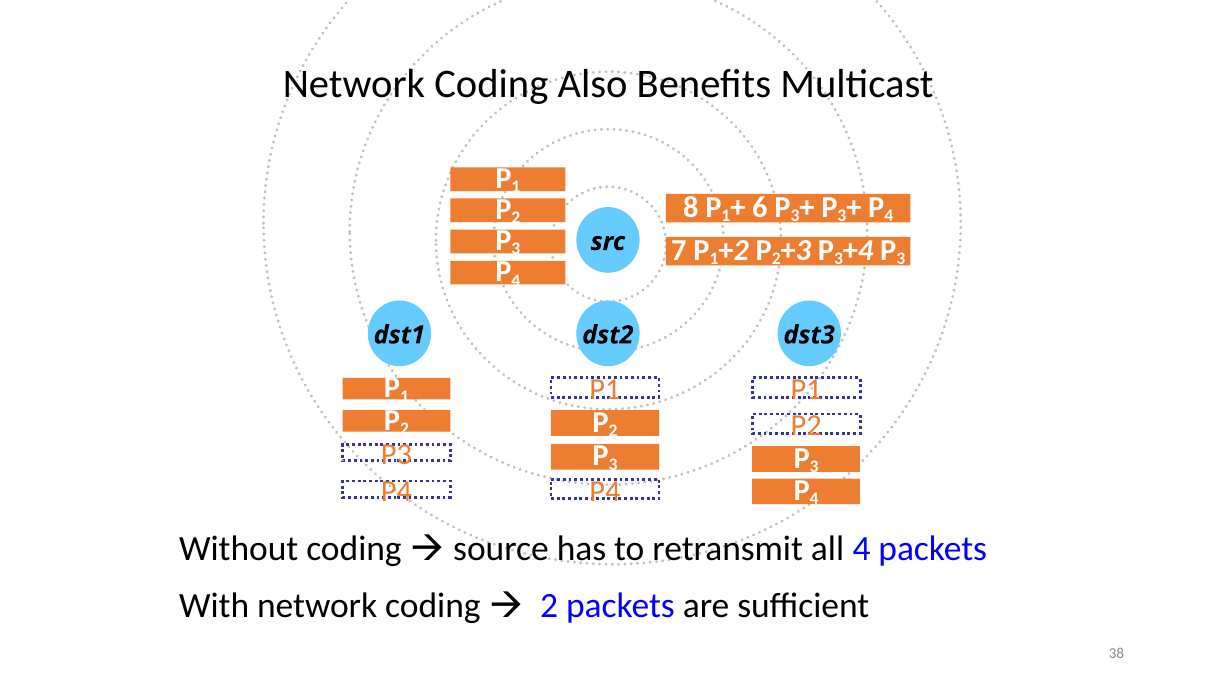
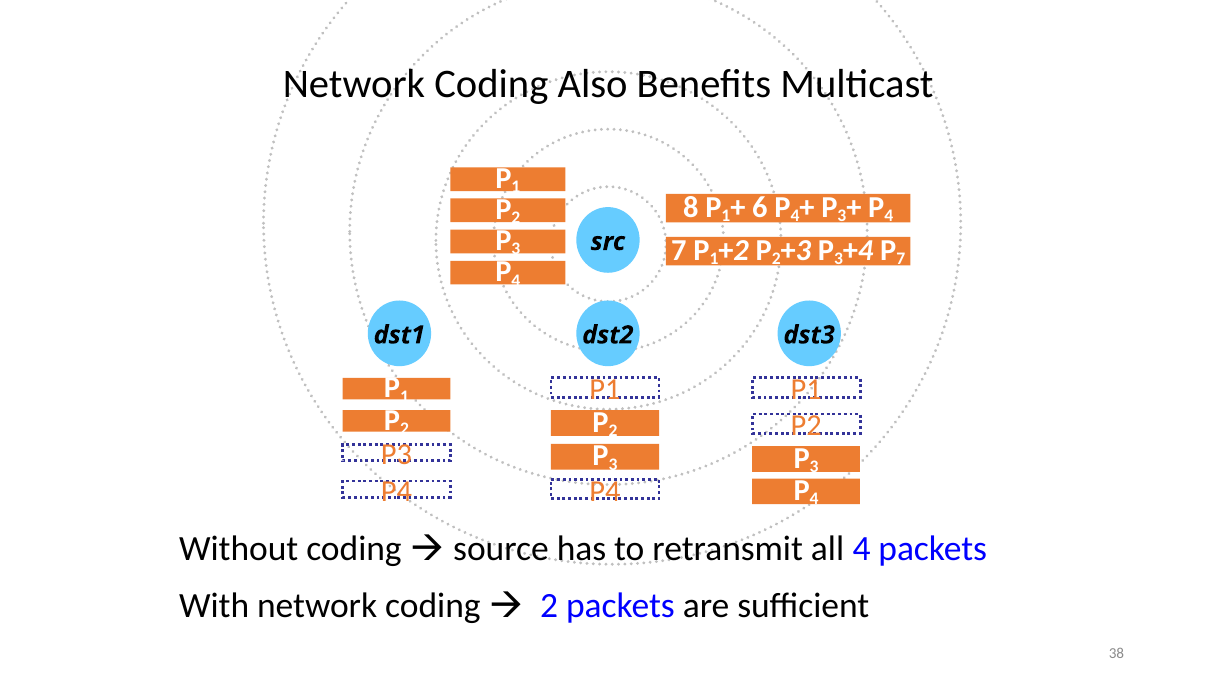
3: 3 -> 4 (795, 216)
3: 3 -> 7 (901, 259)
